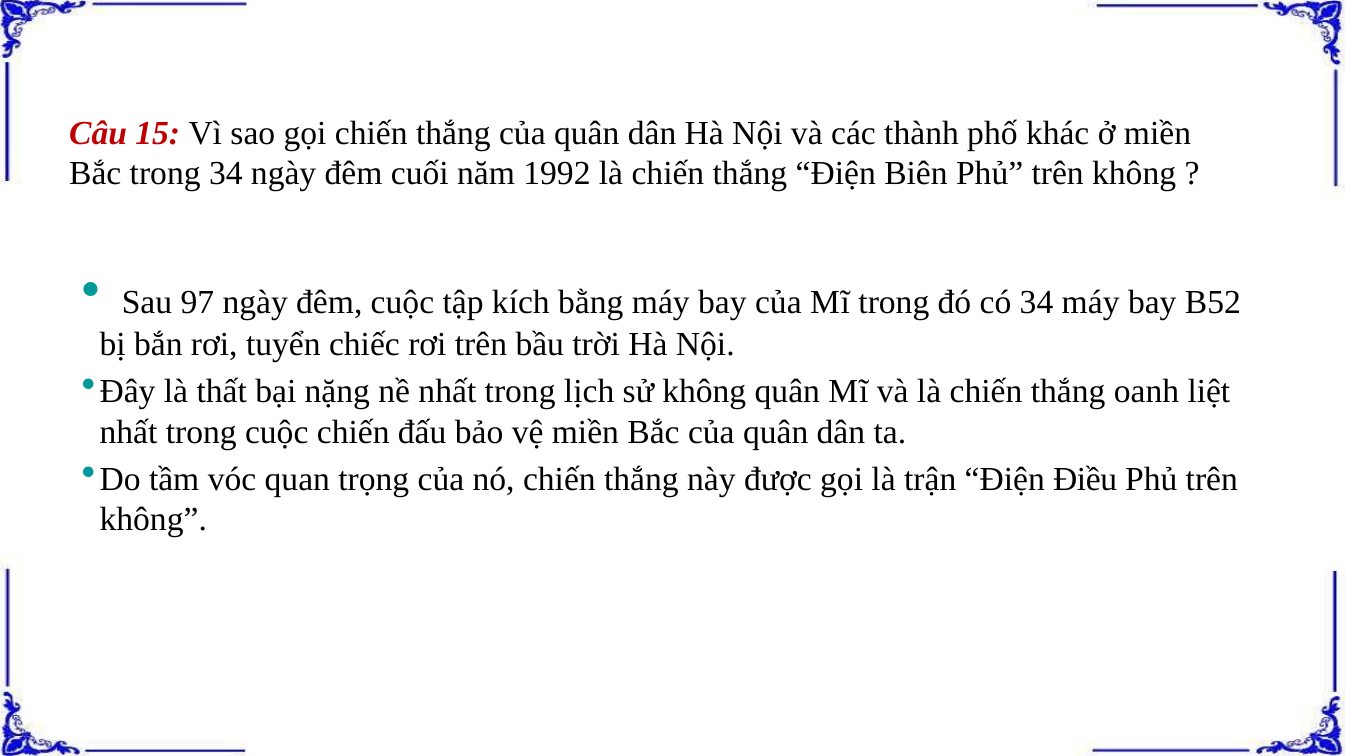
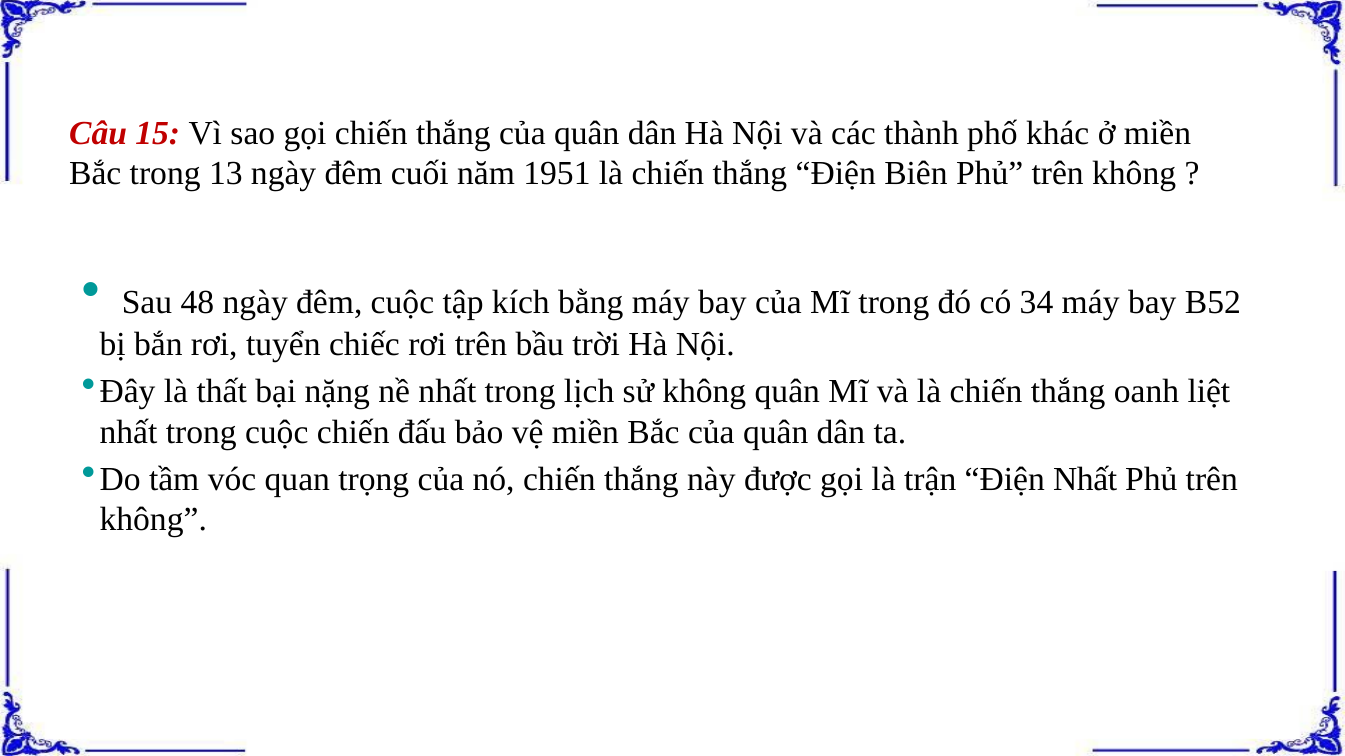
trong 34: 34 -> 13 (226, 174)
1992: 1992 -> 1951 (557, 174)
97: 97 -> 48 (197, 302)
Điện Điều: Điều -> Nhất (1085, 479)
